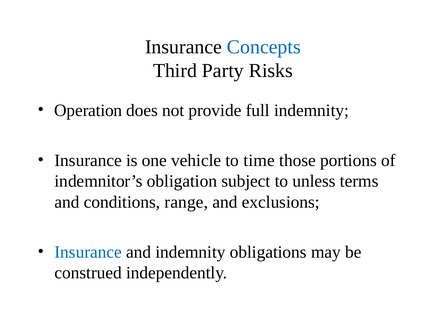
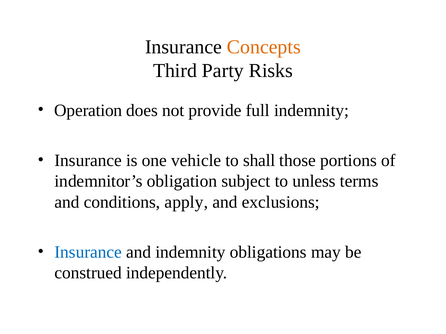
Concepts colour: blue -> orange (264, 47)
time: time -> shall (259, 161)
range: range -> apply (186, 202)
